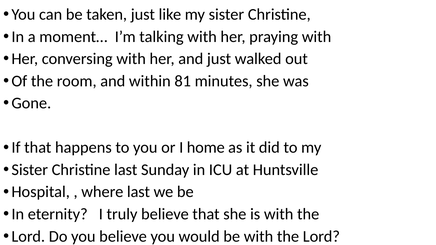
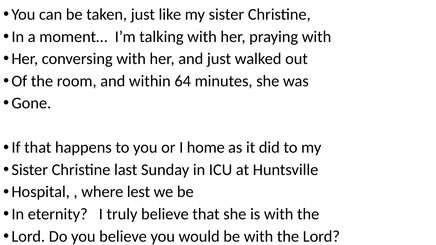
81: 81 -> 64 (183, 81)
where last: last -> lest (139, 192)
